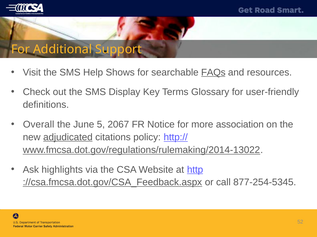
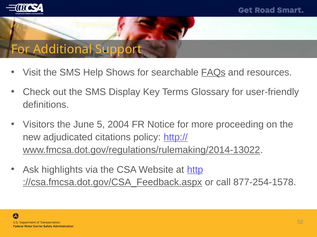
Overall: Overall -> Visitors (39, 125)
2067: 2067 -> 2004 (118, 125)
association: association -> proceeding (240, 125)
adjudicated underline: present -> none (68, 138)
877-254-5345: 877-254-5345 -> 877-254-1578 (265, 183)
